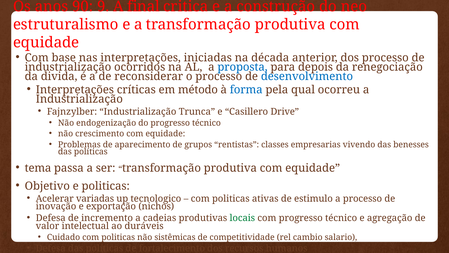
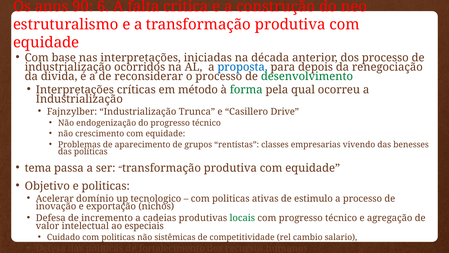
9: 9 -> 6 (103, 6)
final: final -> falta (144, 6)
desenvolvimento colour: blue -> green (307, 76)
forma colour: blue -> green (246, 90)
variadas: variadas -> domínio (95, 198)
duráveis: duráveis -> especiais (144, 226)
